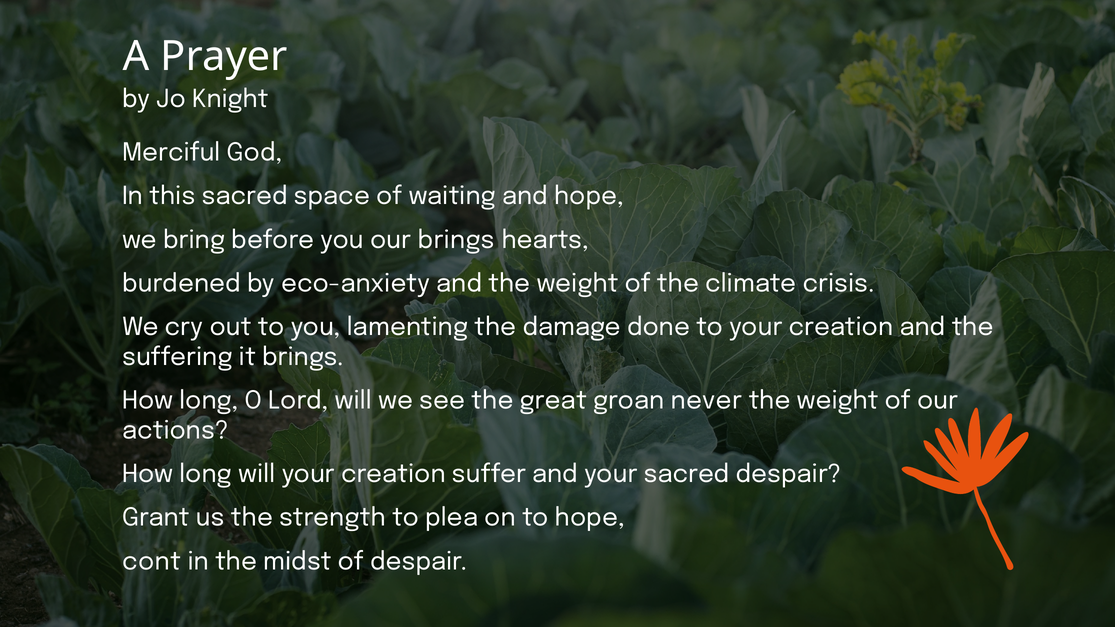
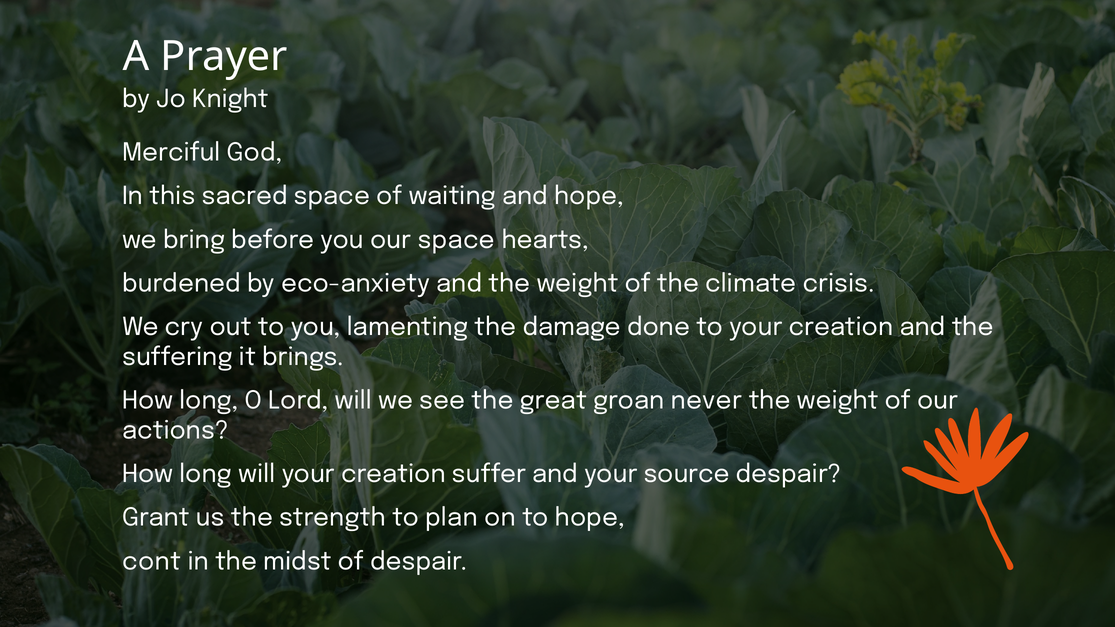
our brings: brings -> space (456, 240)
your sacred: sacred -> source (687, 474)
plea: plea -> plan (451, 518)
